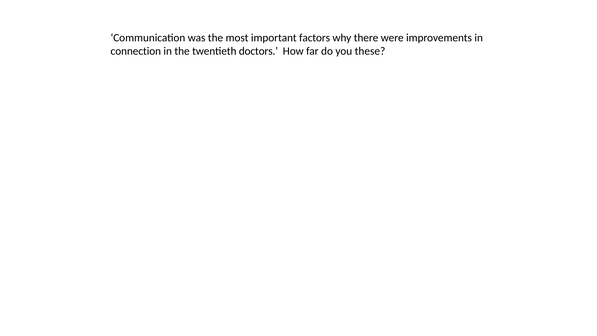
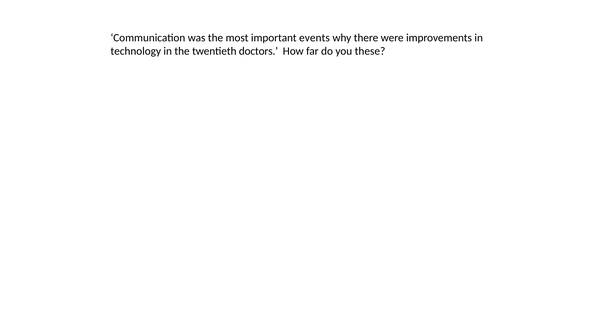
factors: factors -> events (315, 38)
connection: connection -> technology (136, 51)
